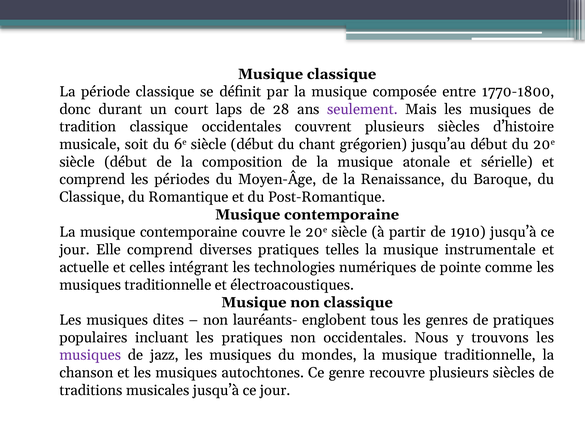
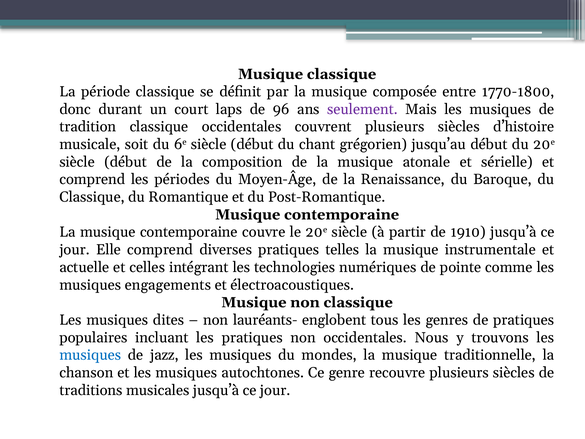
28: 28 -> 96 (281, 109)
musiques traditionnelle: traditionnelle -> engagements (168, 285)
musiques colour: purple -> blue (90, 355)
